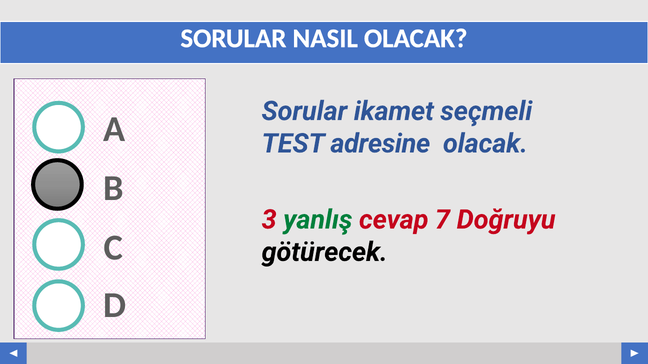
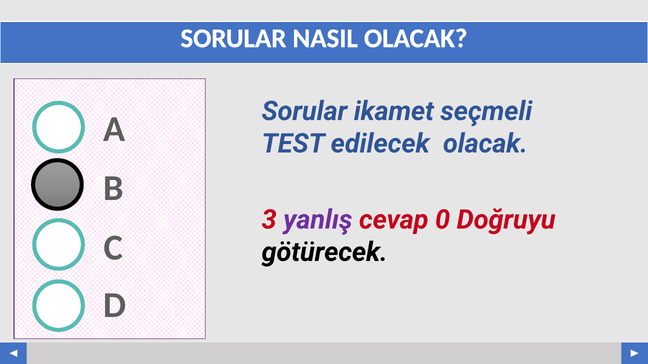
adresine: adresine -> edilecek (380, 144)
yanlış colour: green -> purple (318, 220)
7: 7 -> 0 (443, 220)
